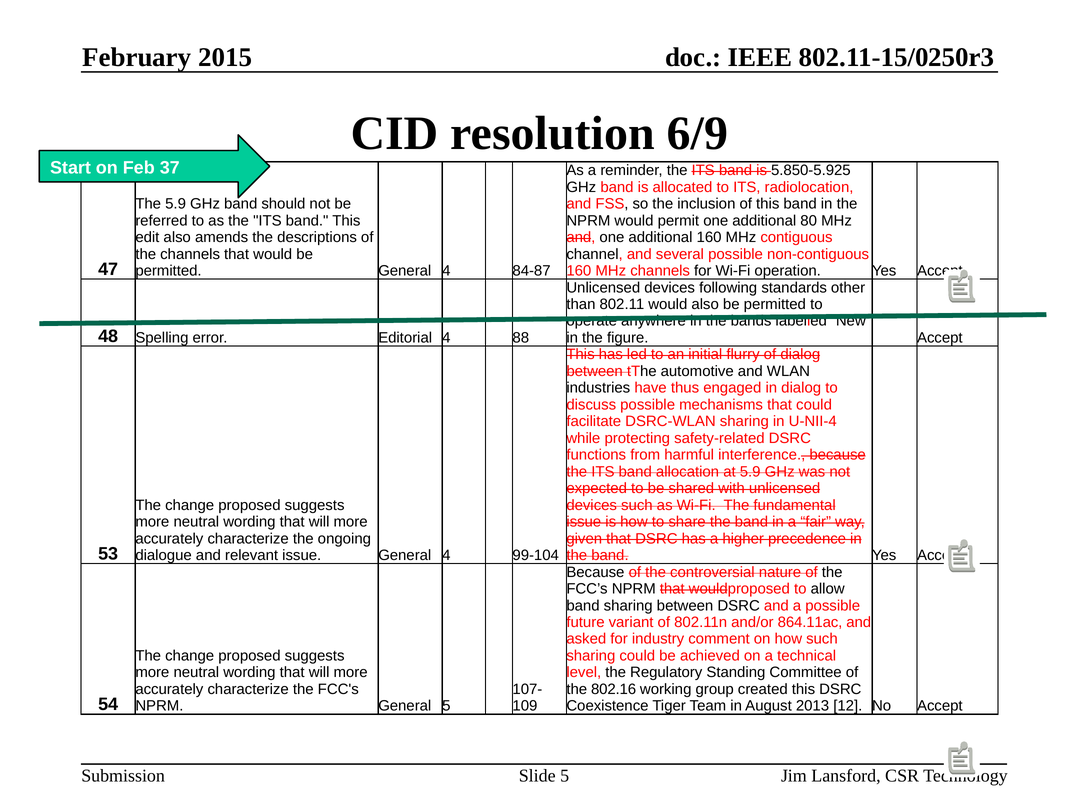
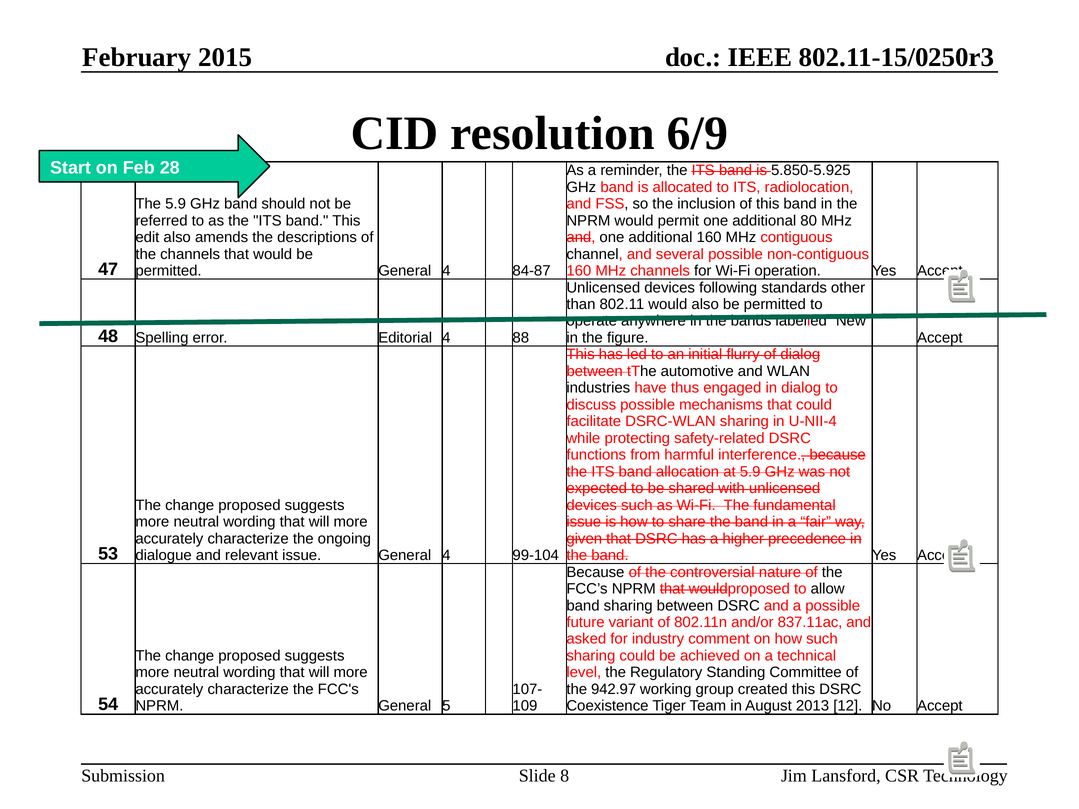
37: 37 -> 28 (170, 168)
864.11ac: 864.11ac -> 837.11ac (810, 622)
802.16: 802.16 -> 942.97 (614, 689)
Slide 5: 5 -> 8 (565, 776)
